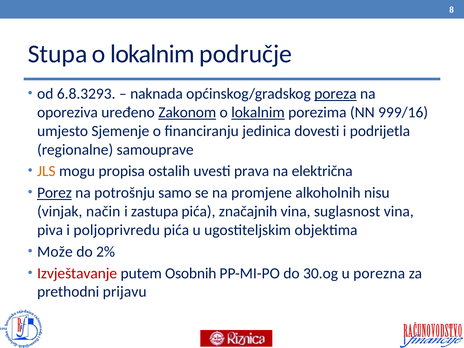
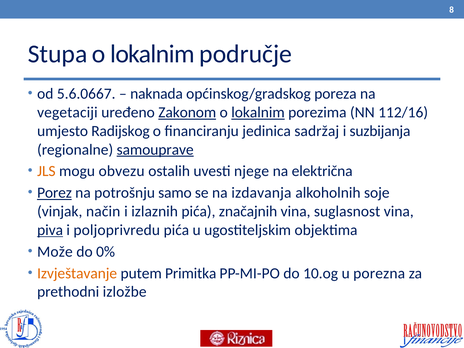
6.8.3293: 6.8.3293 -> 5.6.0667 (86, 94)
poreza underline: present -> none (335, 94)
oporeziva: oporeziva -> vegetaciji (67, 112)
999/16: 999/16 -> 112/16 (403, 112)
Sjemenje: Sjemenje -> Radijskog (120, 131)
dovesti: dovesti -> sadržaj (317, 131)
podrijetla: podrijetla -> suzbijanja (380, 131)
samouprave underline: none -> present (155, 150)
propisa: propisa -> obvezu (122, 171)
prava: prava -> njege (252, 171)
promjene: promjene -> izdavanja (261, 193)
nisu: nisu -> soje (377, 193)
zastupa: zastupa -> izlaznih (155, 211)
piva underline: none -> present (50, 230)
2%: 2% -> 0% (106, 252)
Izvještavanje colour: red -> orange (77, 273)
Osobnih: Osobnih -> Primitka (191, 273)
30.og: 30.og -> 10.og (321, 273)
prijavu: prijavu -> izložbe (125, 292)
